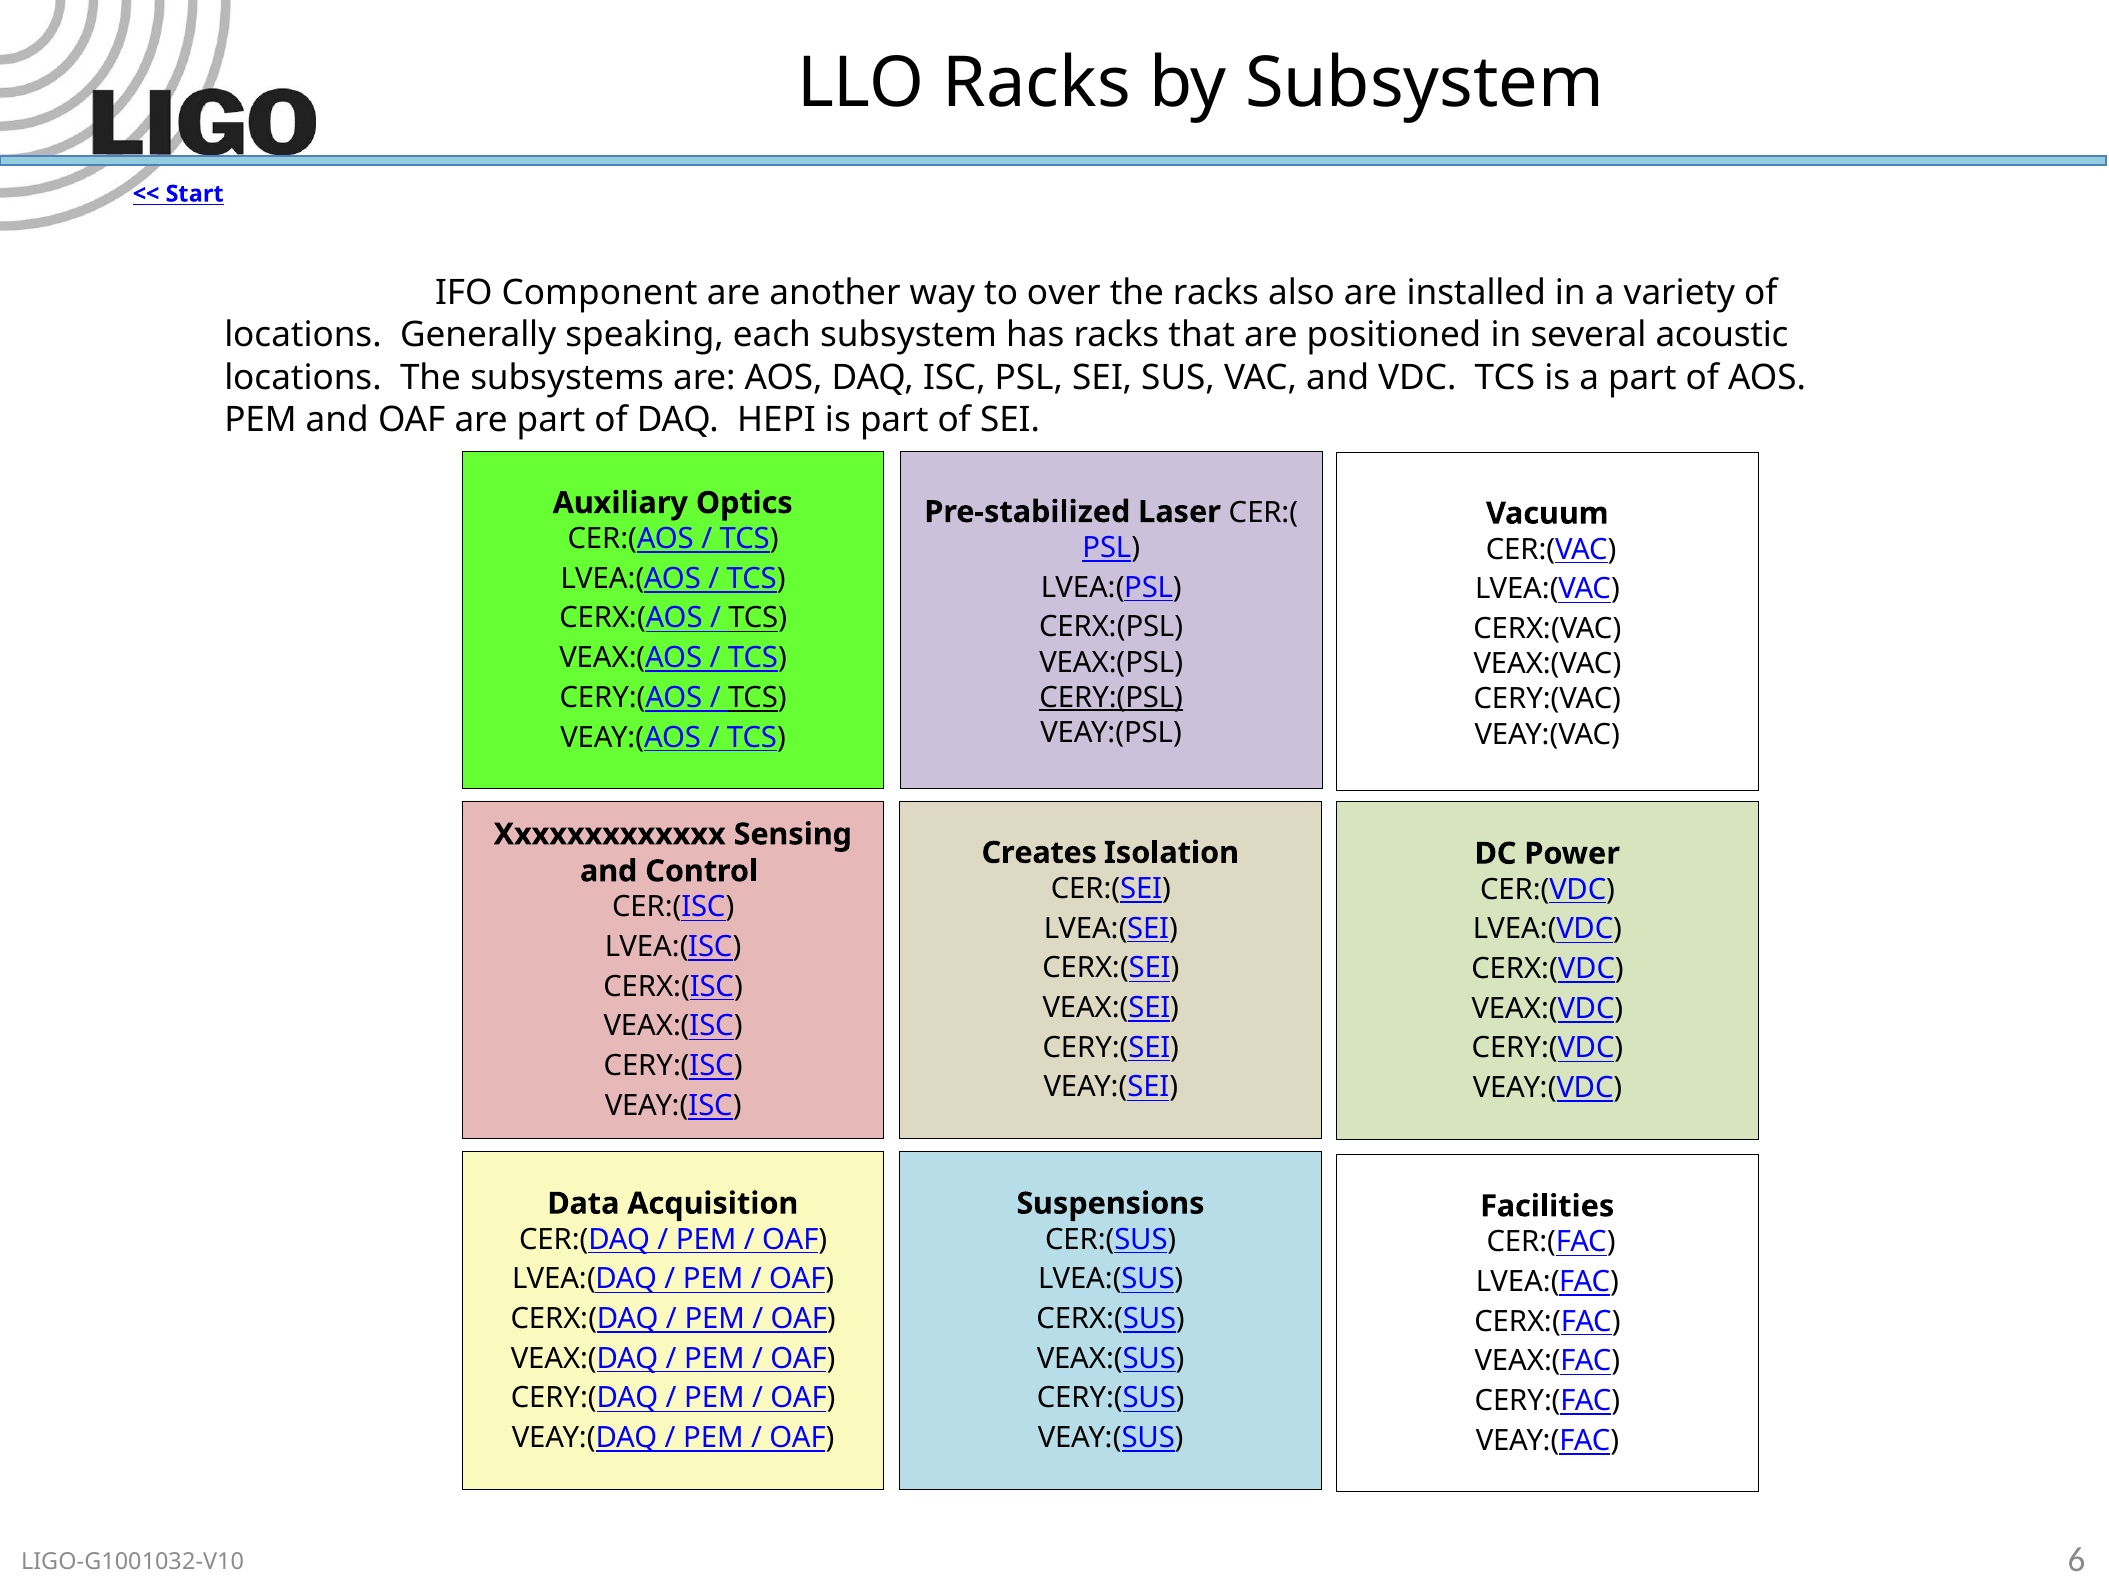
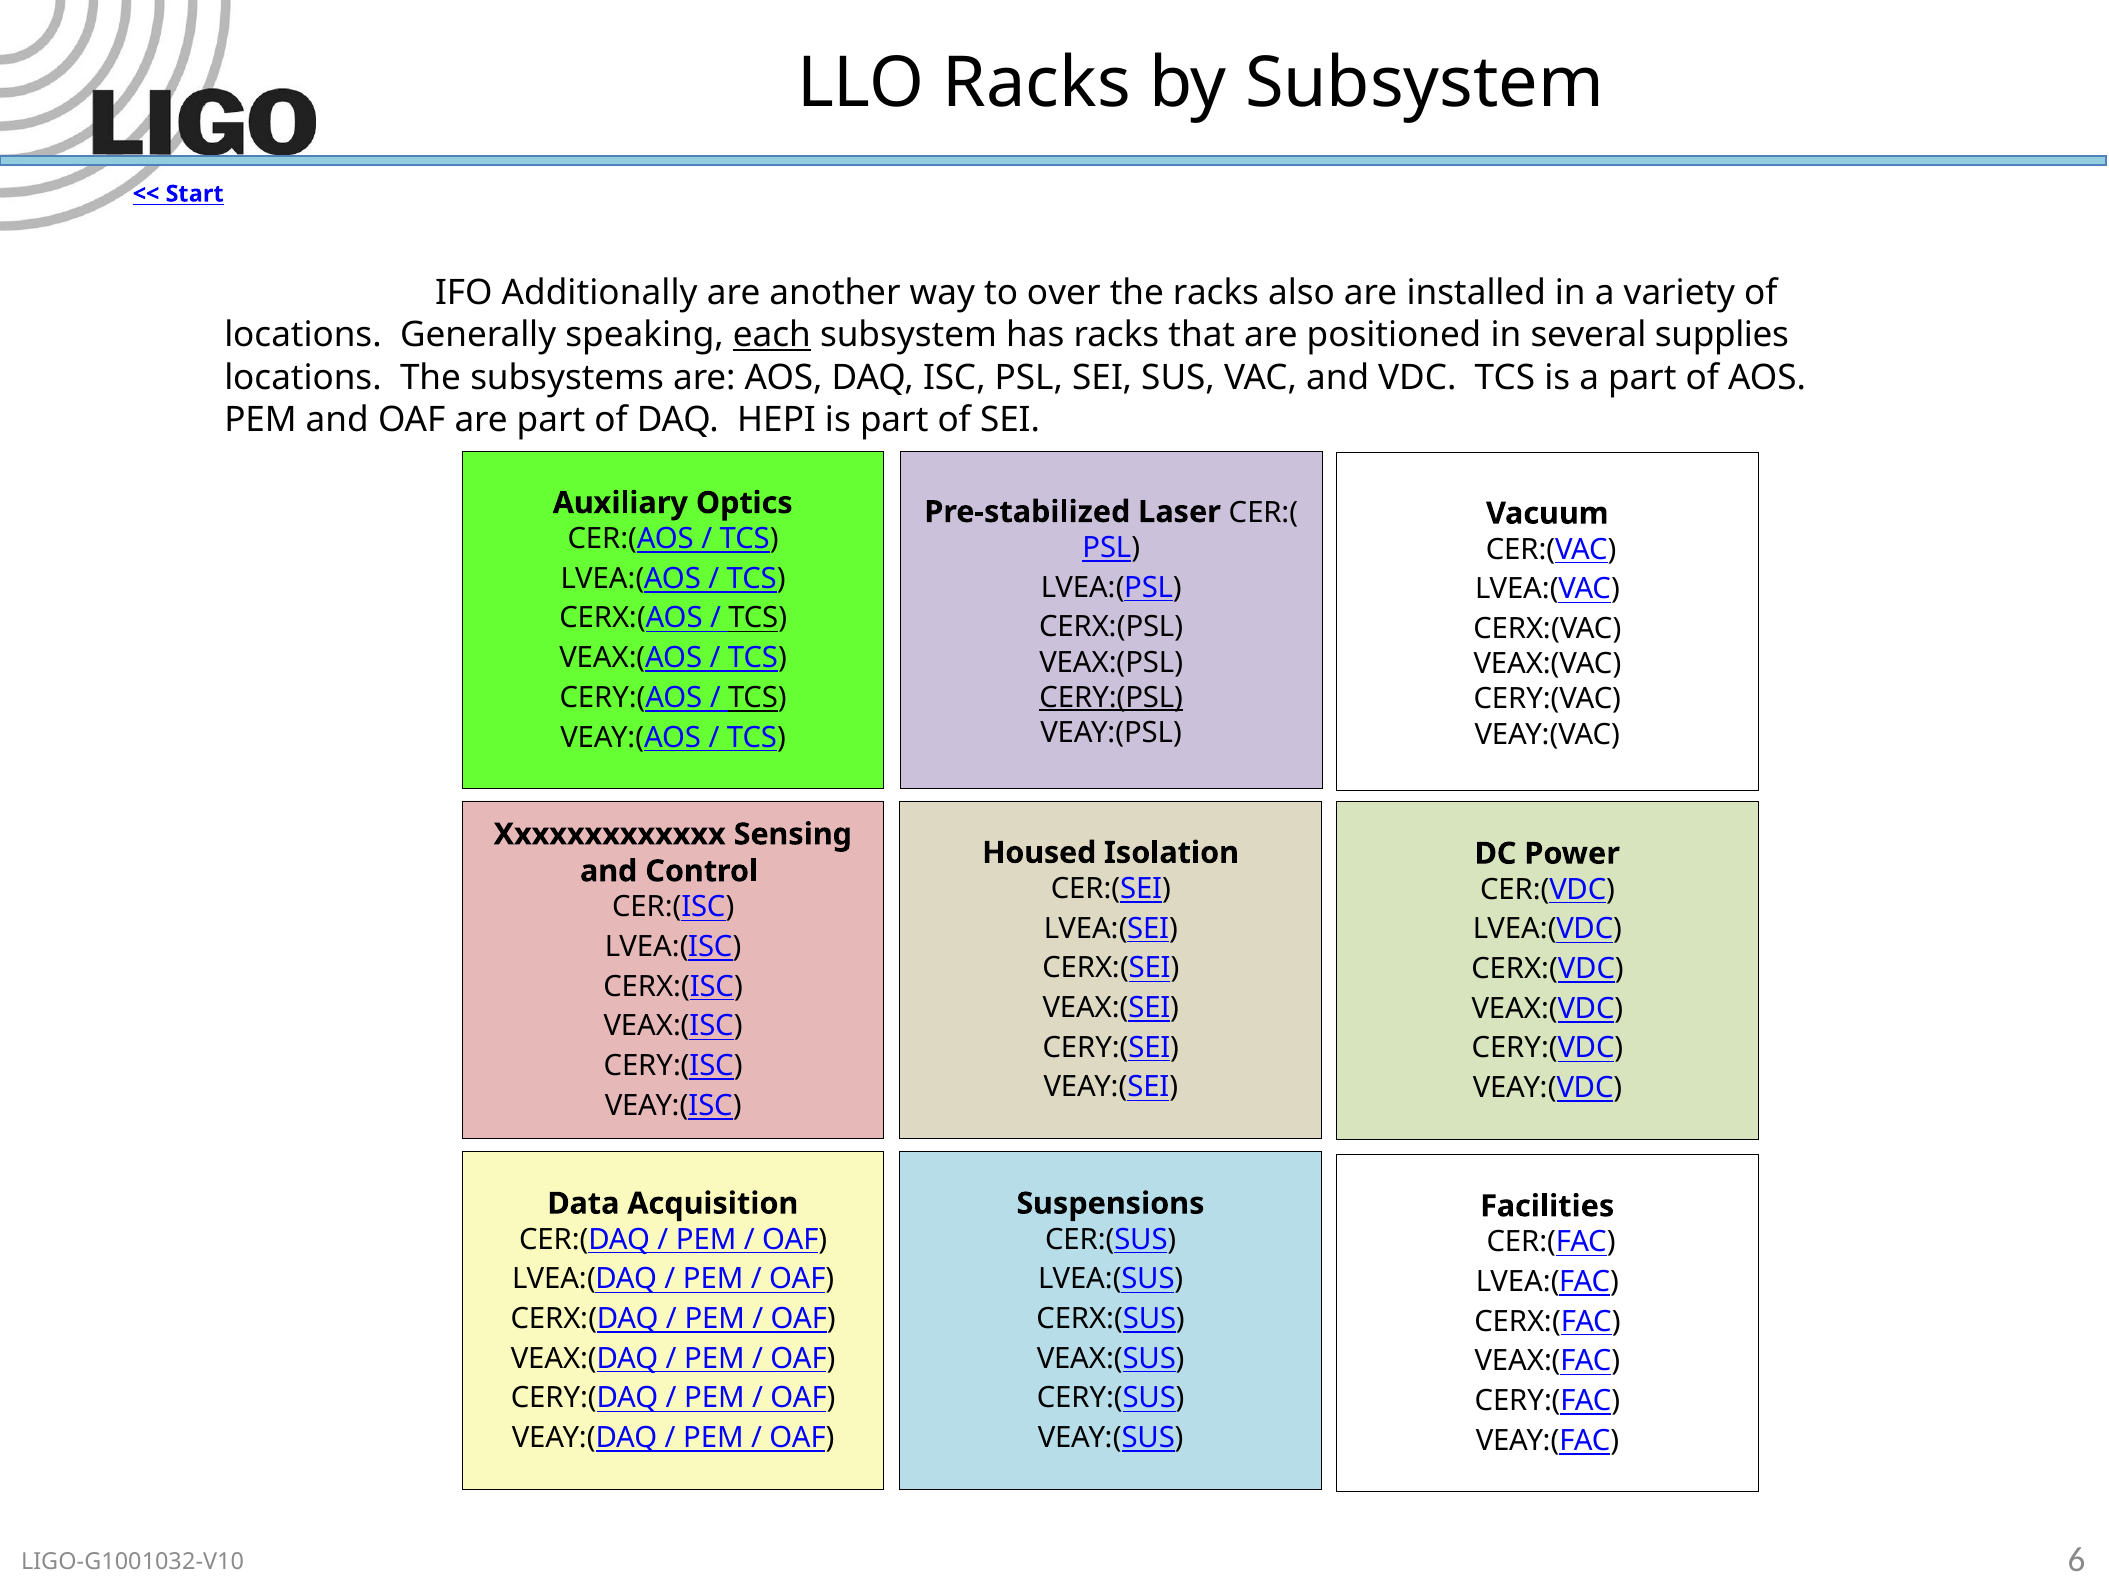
Component: Component -> Additionally (600, 293)
each underline: none -> present (772, 335)
acoustic: acoustic -> supplies (1722, 335)
Creates: Creates -> Housed (1039, 853)
